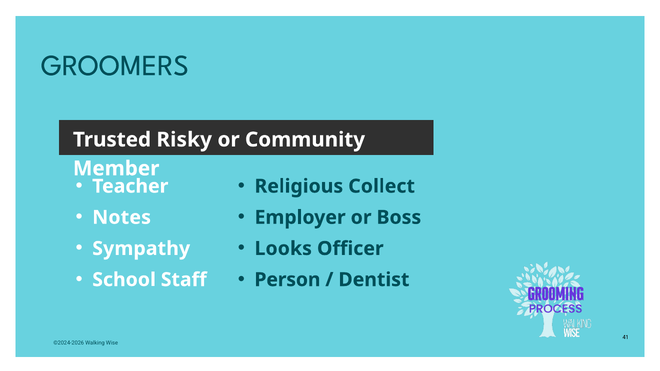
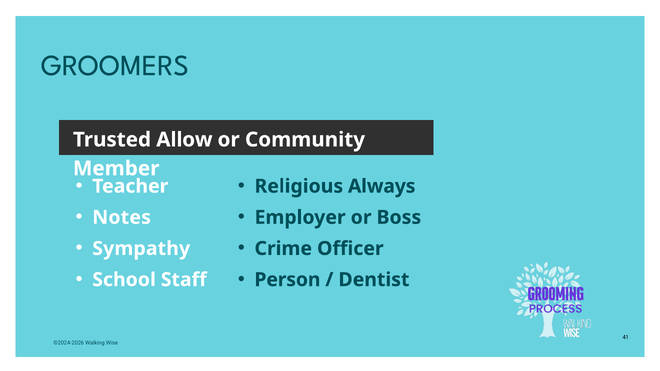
Risky: Risky -> Allow (184, 140)
Collect: Collect -> Always (382, 186)
Looks: Looks -> Crime (283, 249)
